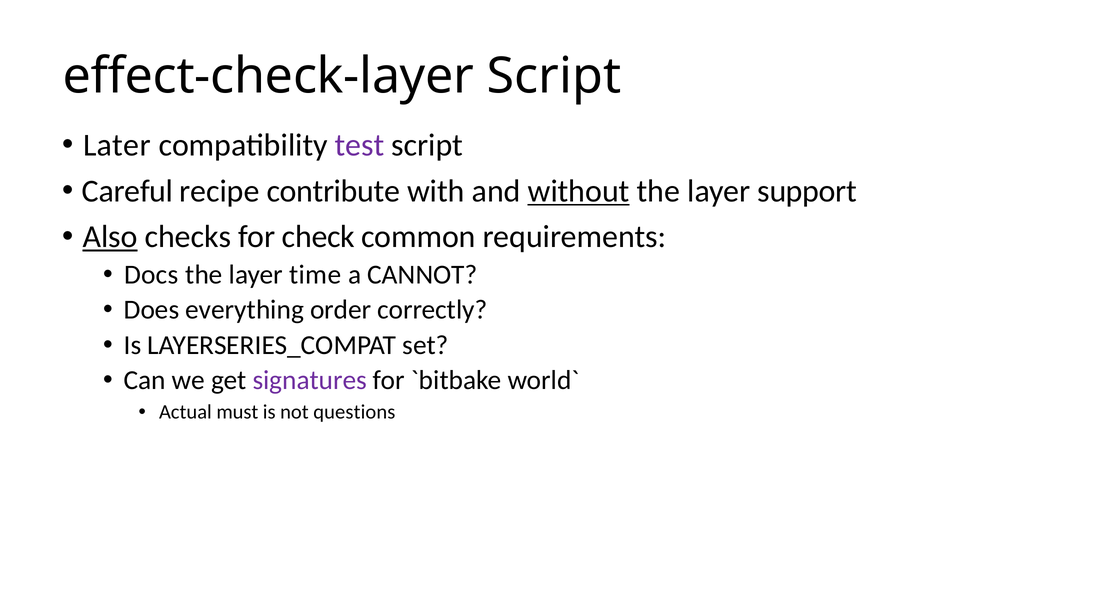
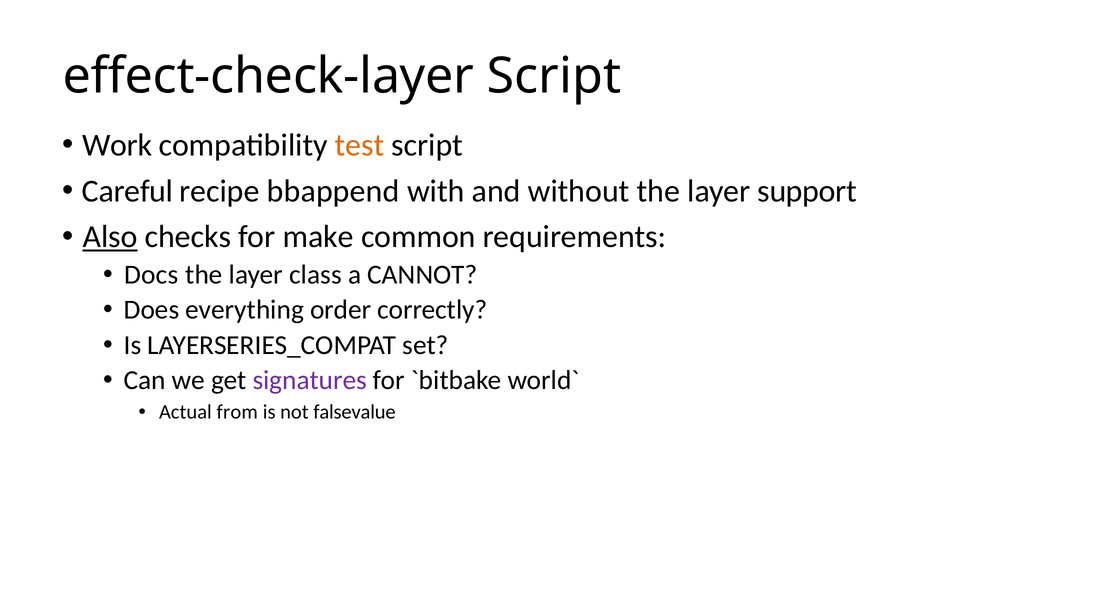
Later: Later -> Work (117, 145)
test colour: purple -> orange (360, 145)
contribute: contribute -> bbappend (333, 191)
without underline: present -> none (579, 191)
check: check -> make (318, 237)
time: time -> class (315, 275)
must: must -> from (237, 412)
questions: questions -> falsevalue (354, 412)
